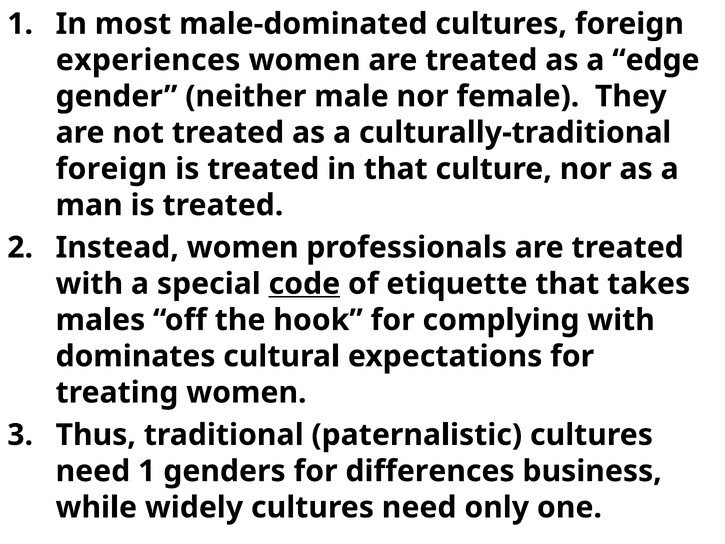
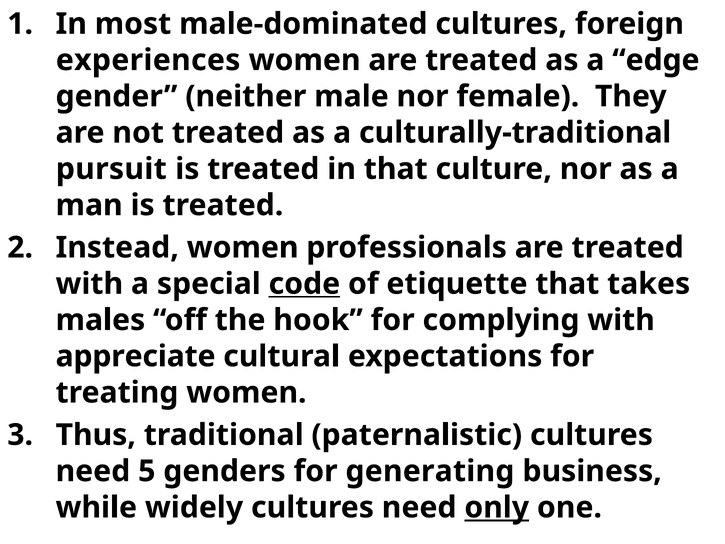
foreign: foreign -> pursuit (111, 169)
dominates: dominates -> appreciate (136, 356)
need 1: 1 -> 5 (147, 471)
differences: differences -> generating (430, 471)
only underline: none -> present (497, 507)
